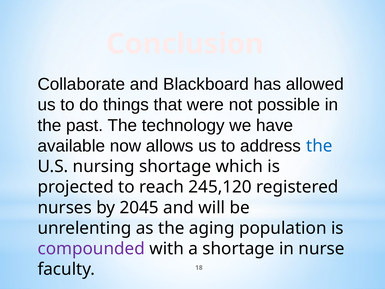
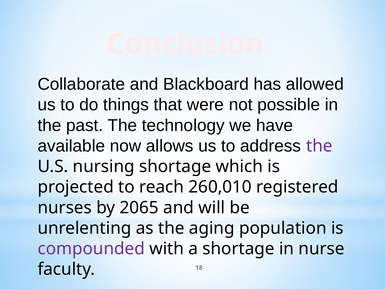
the colour: blue -> purple (319, 146)
245,120: 245,120 -> 260,010 (220, 187)
2045: 2045 -> 2065 (139, 207)
